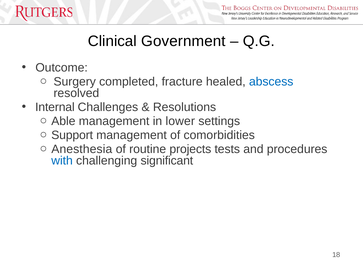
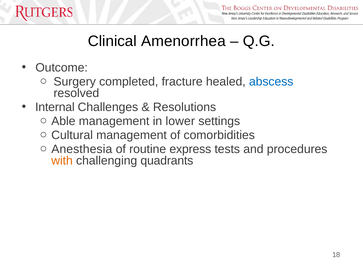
Government: Government -> Amenorrhea (183, 41)
Support: Support -> Cultural (72, 135)
projects: projects -> express (190, 149)
with colour: blue -> orange (62, 161)
significant: significant -> quadrants (167, 161)
